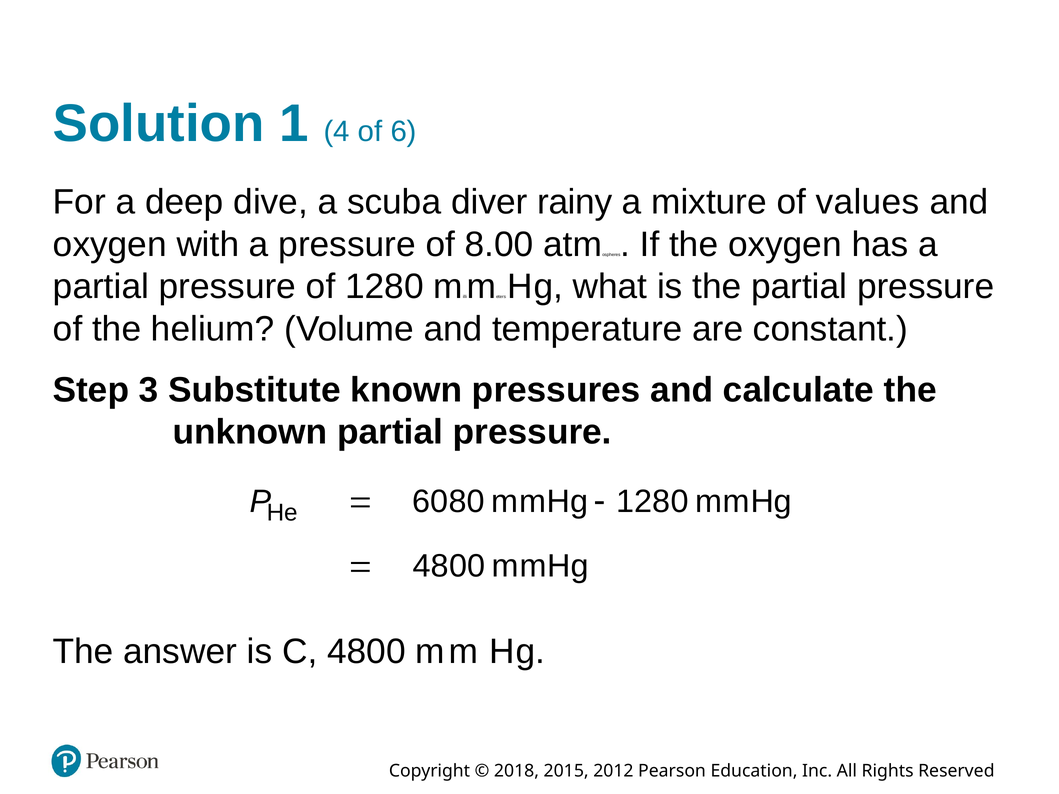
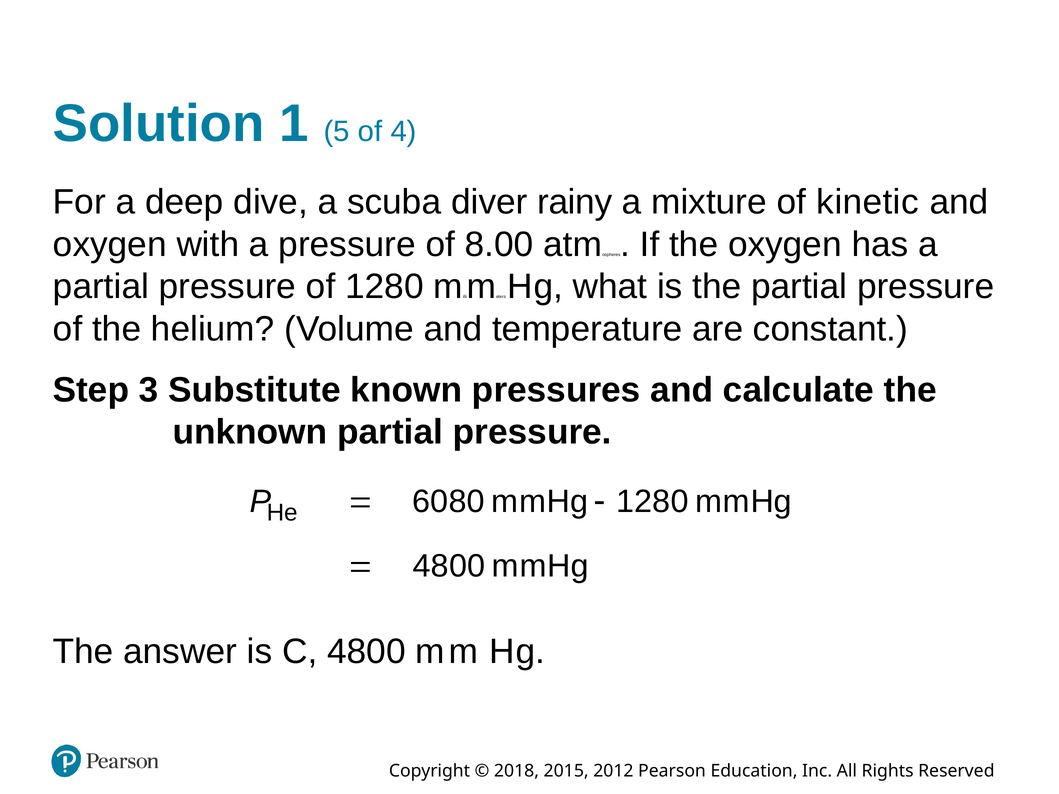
4: 4 -> 5 (337, 132)
6: 6 -> 4 (404, 132)
values: values -> kinetic (868, 202)
